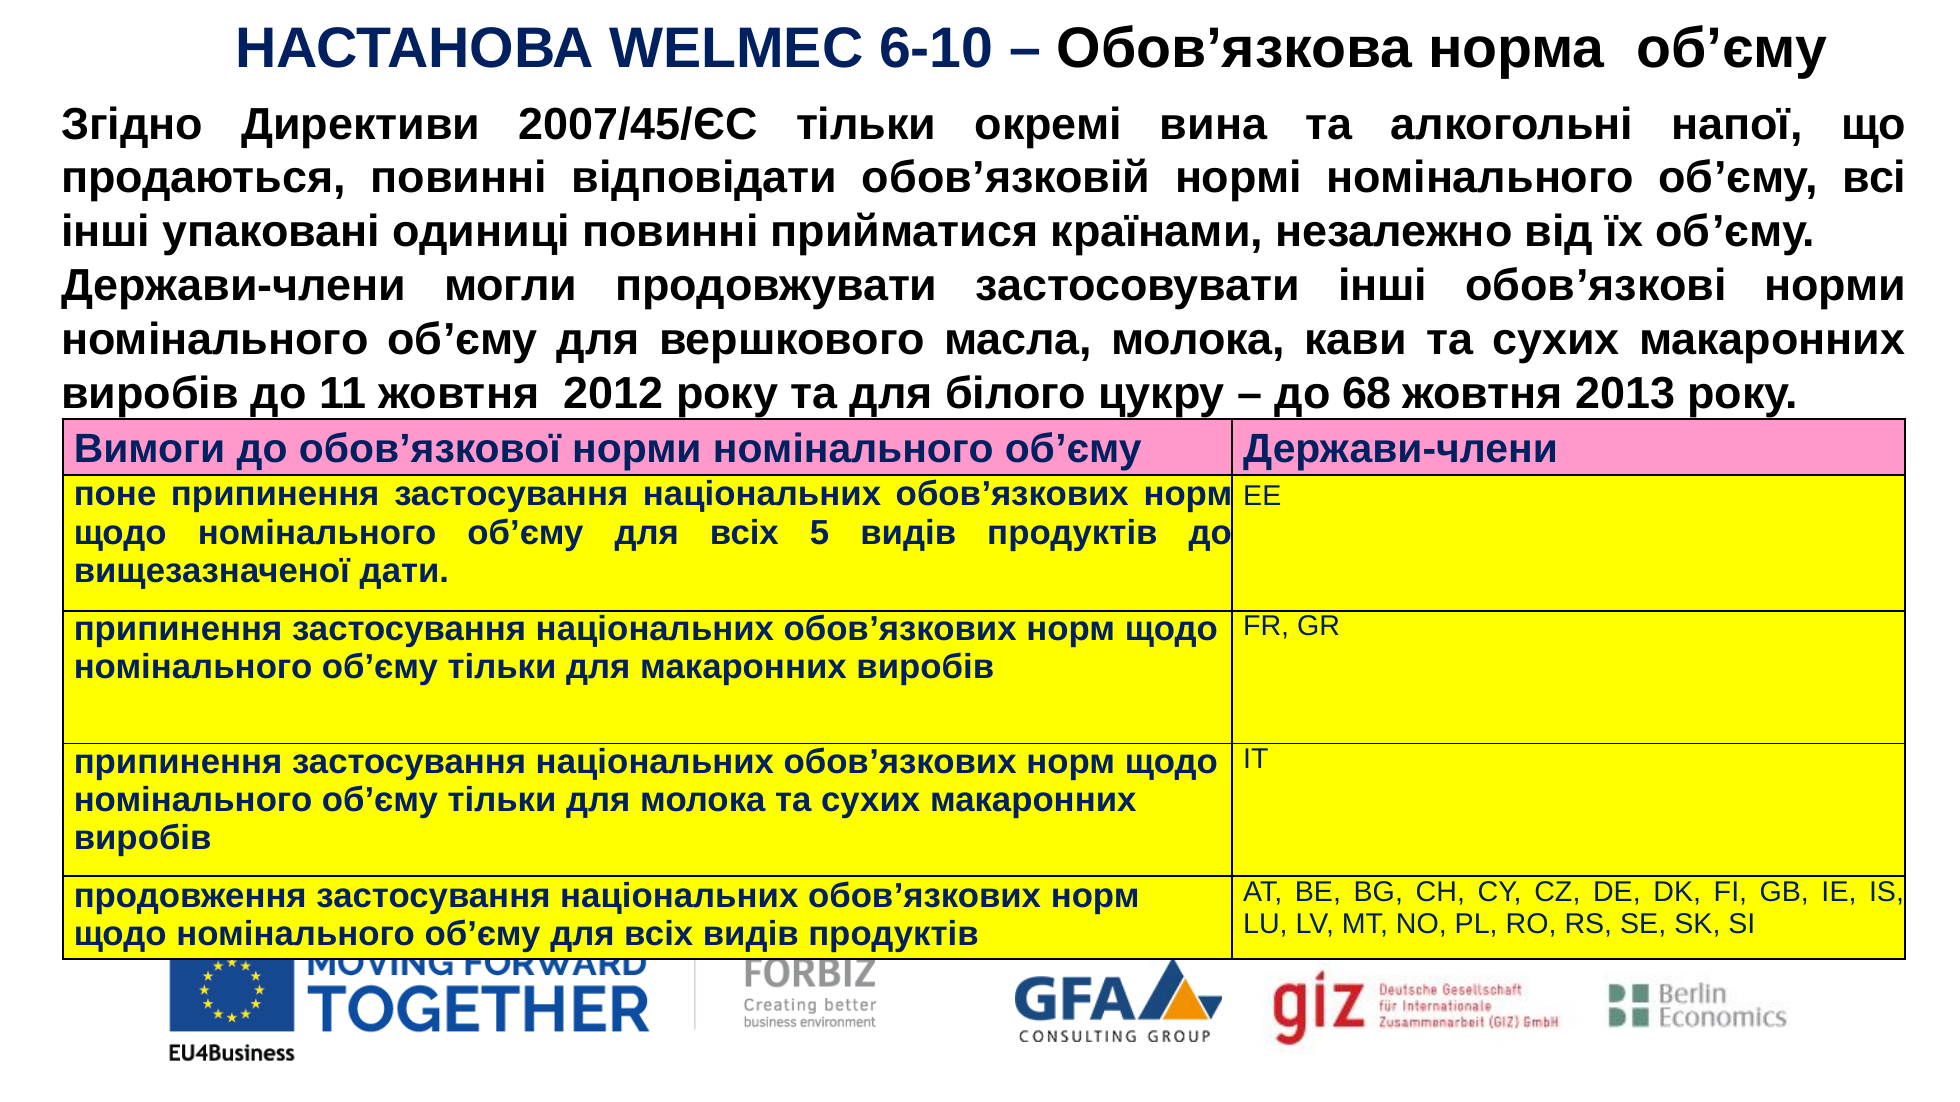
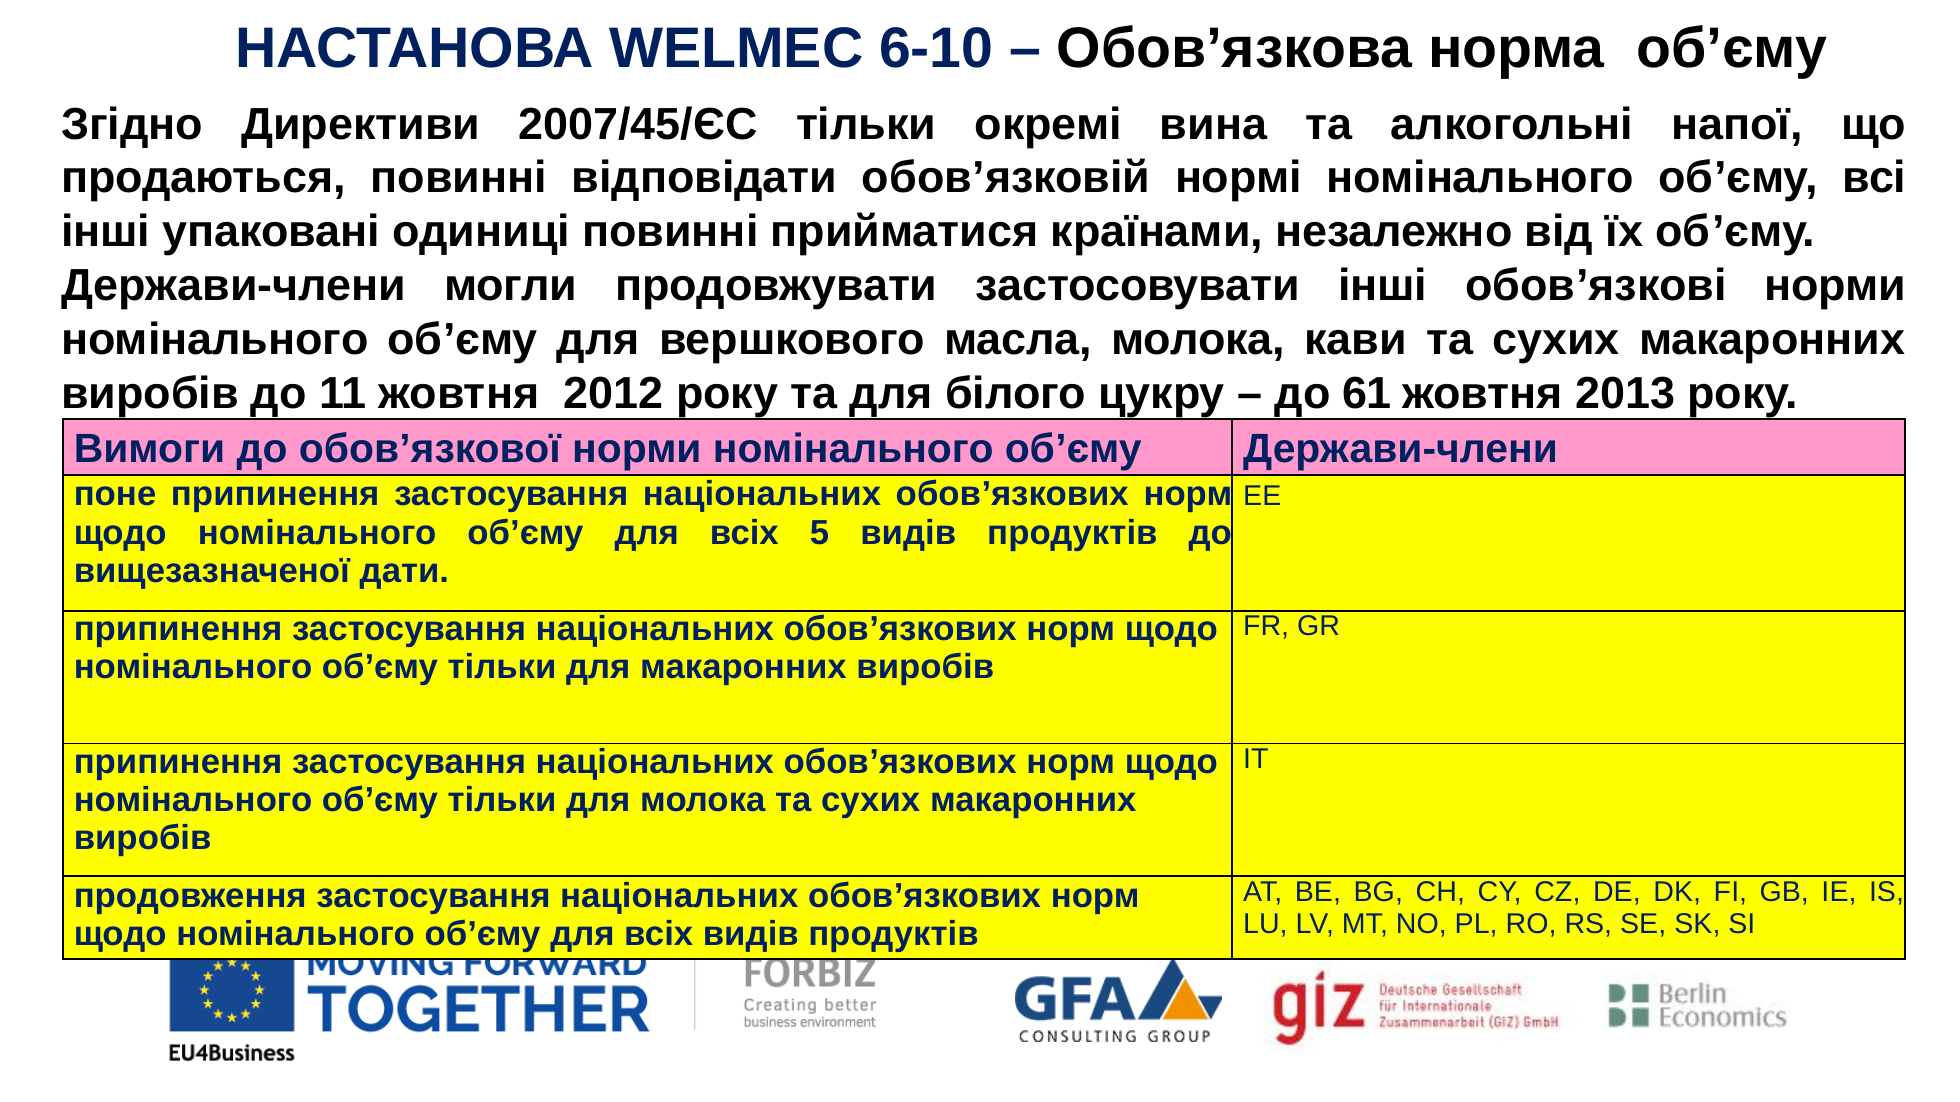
68: 68 -> 61 (1367, 394)
